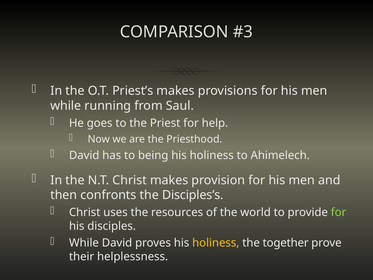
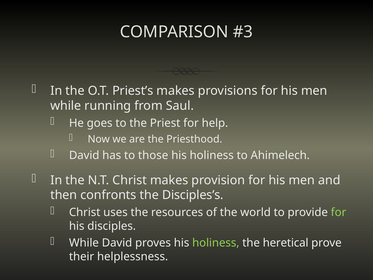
being: being -> those (153, 155)
holiness colour: yellow -> light green (216, 243)
together: together -> heretical (286, 243)
